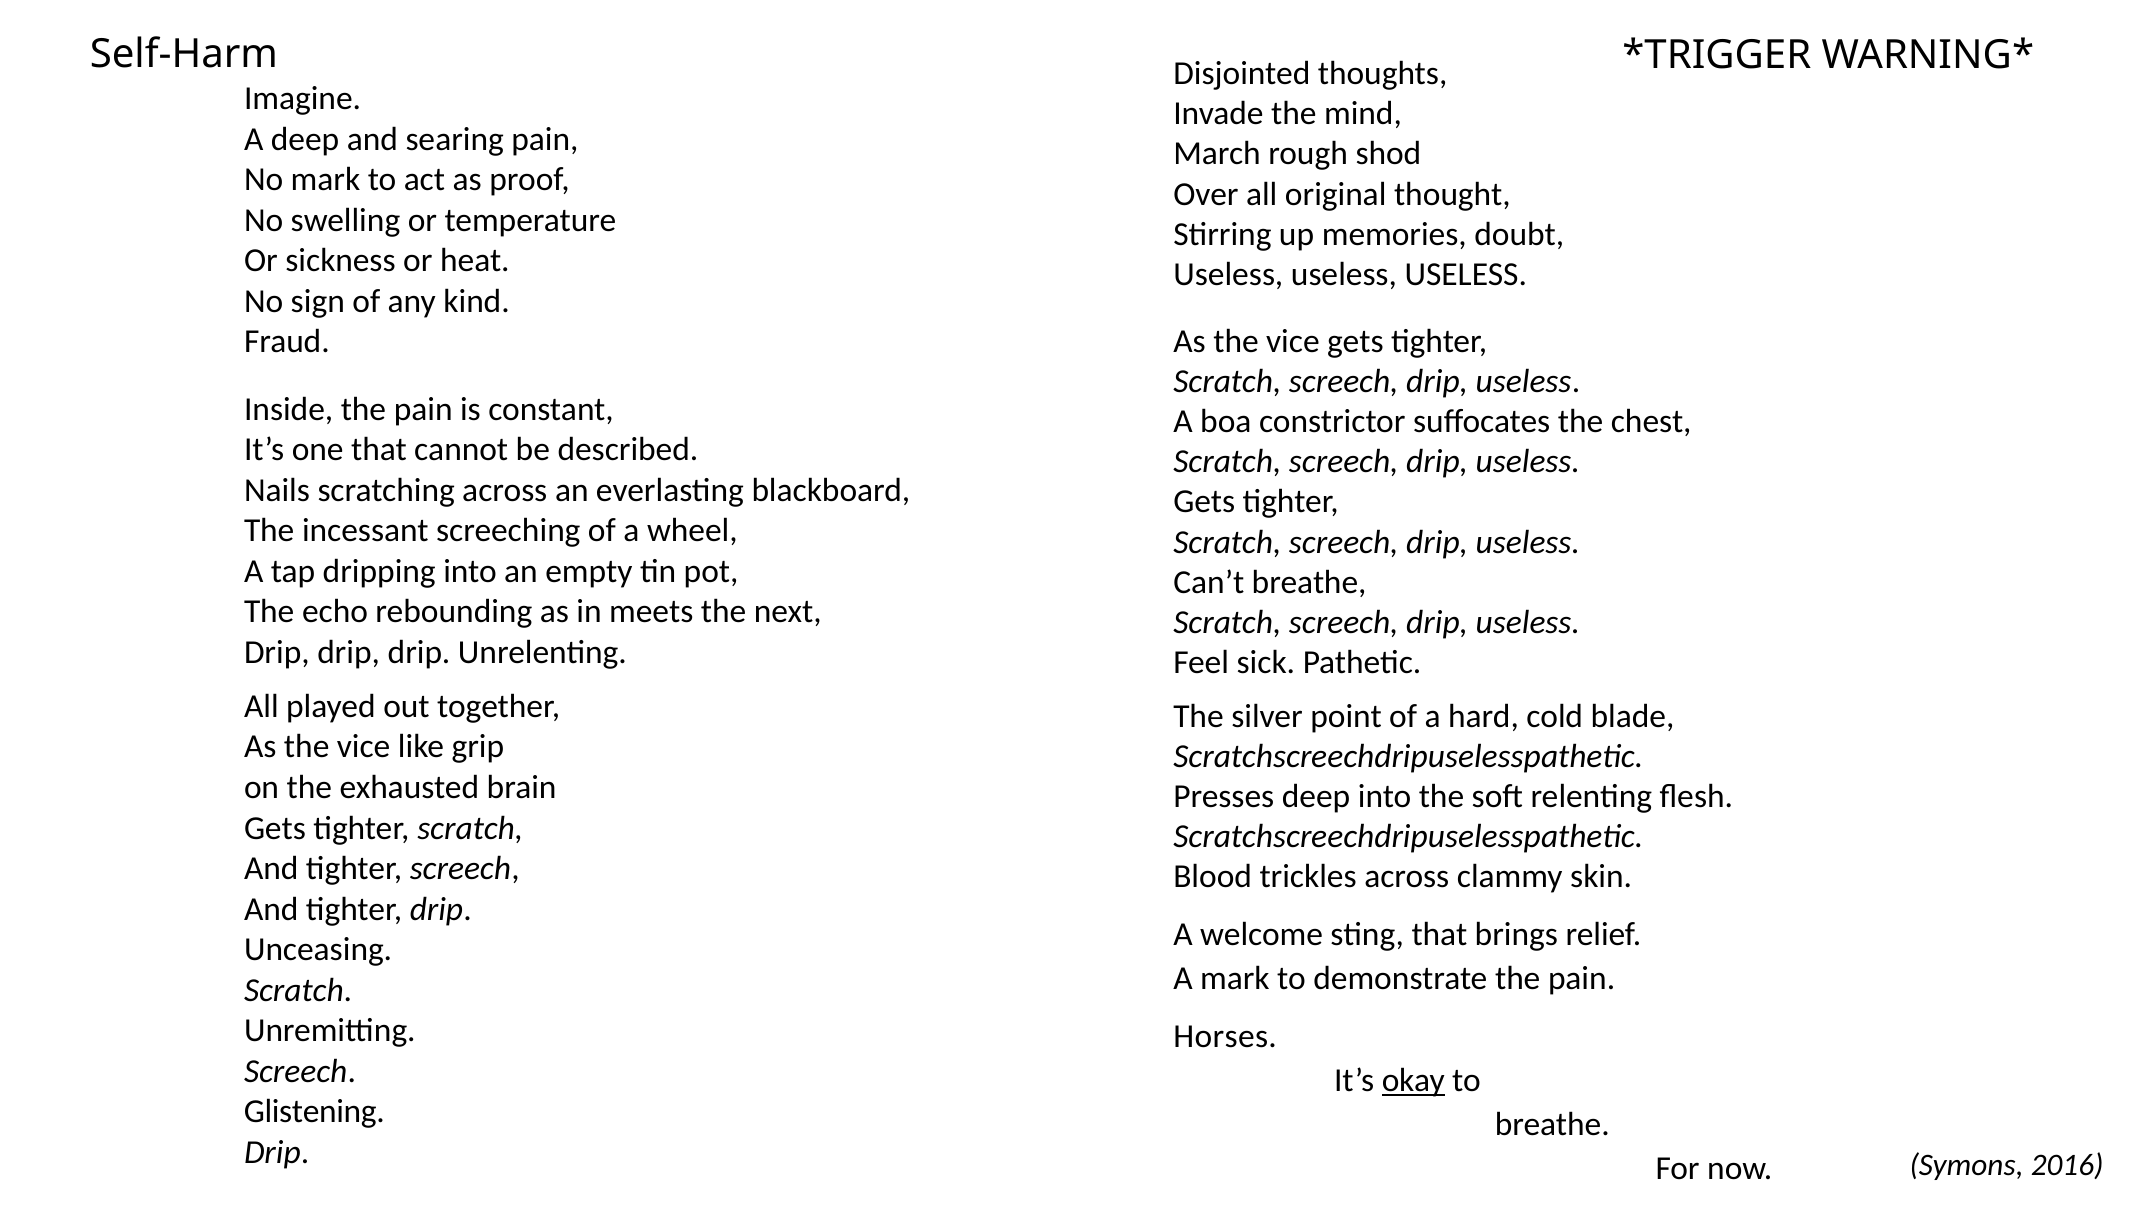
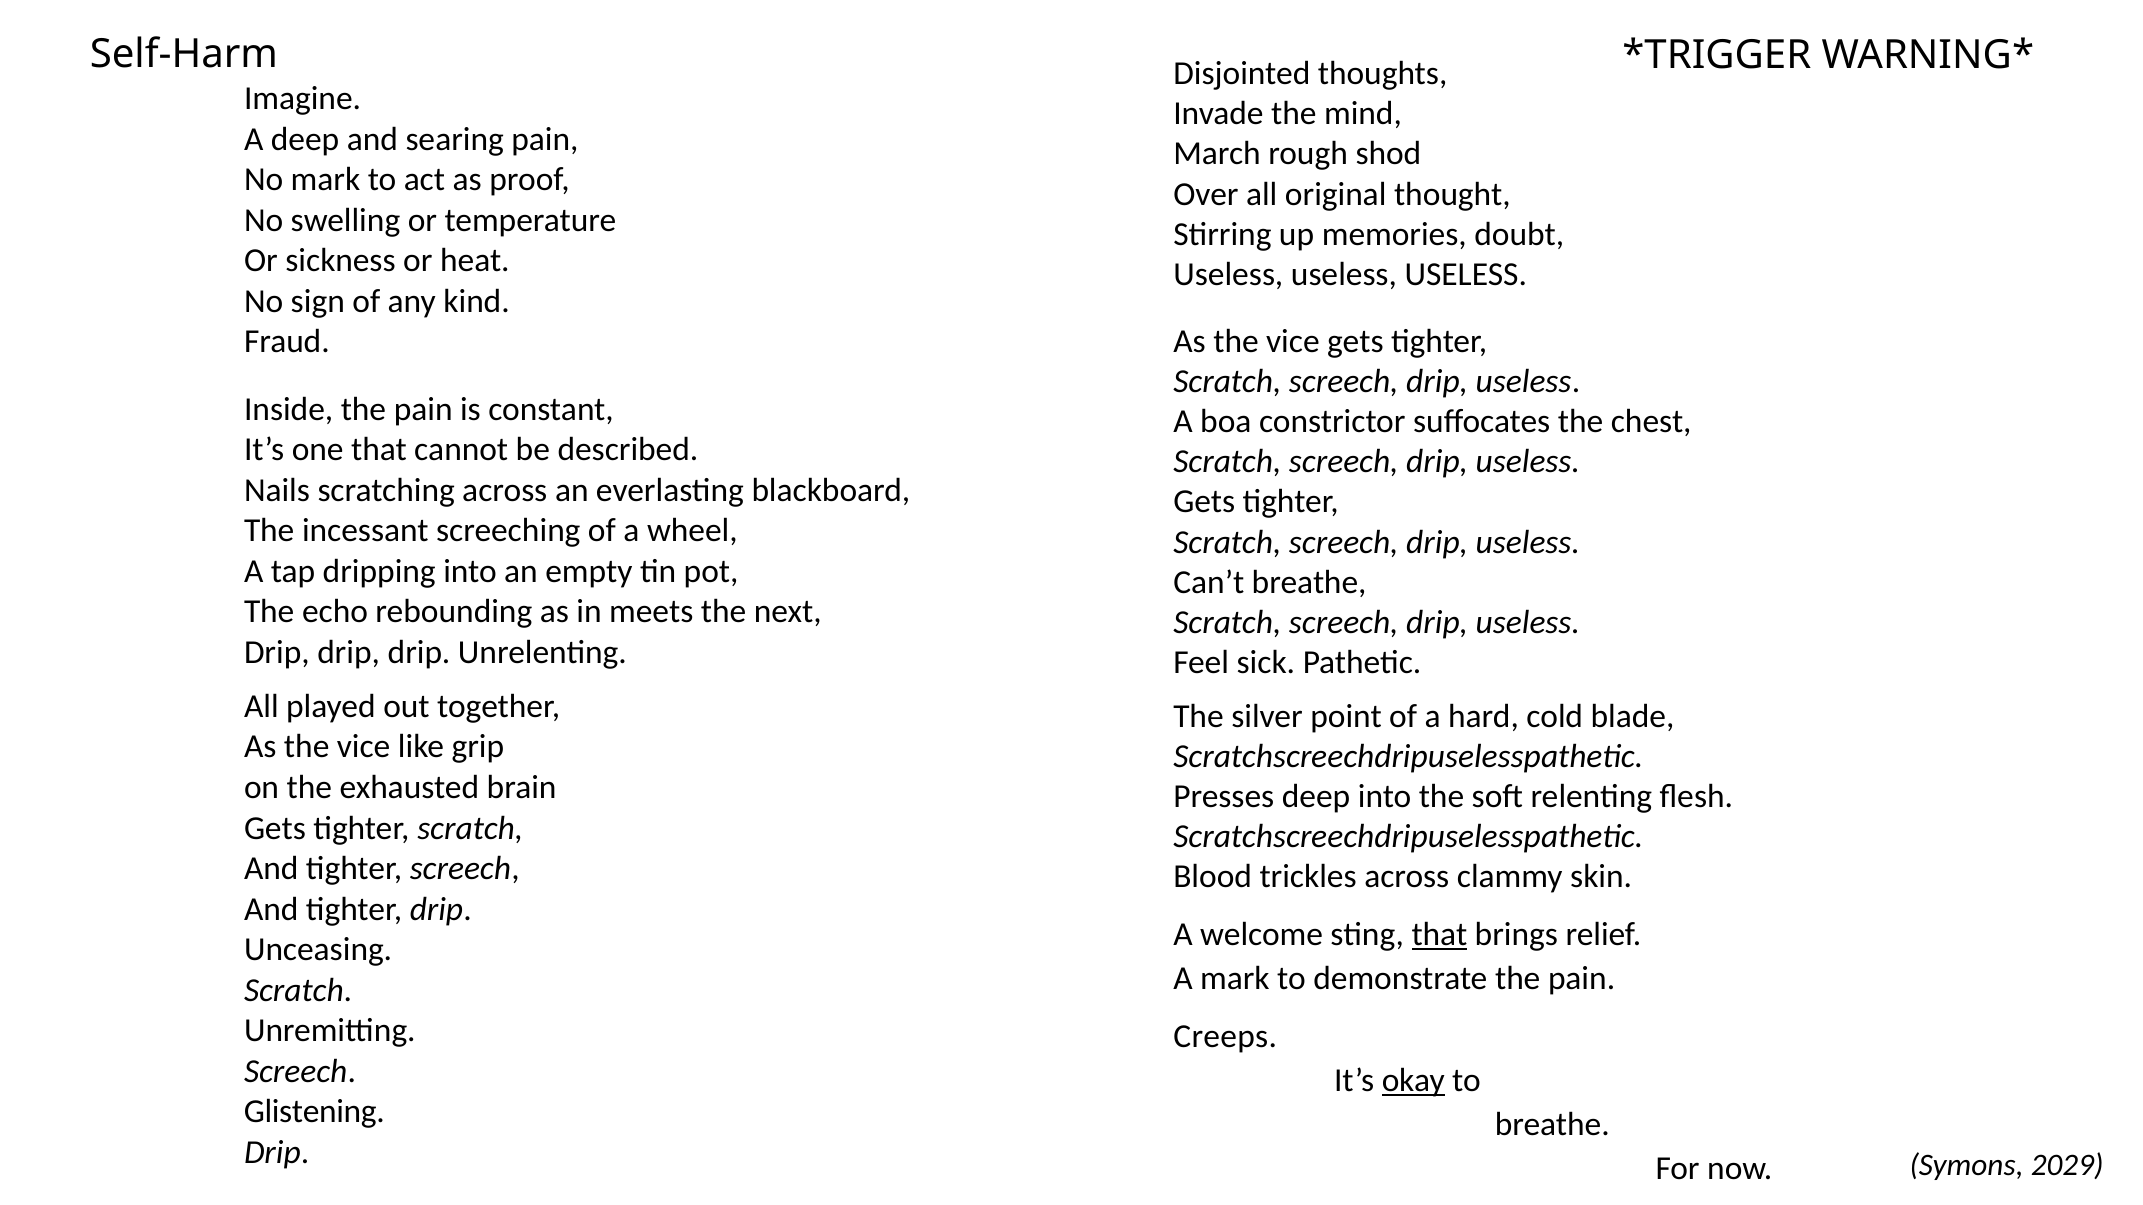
that underline: none -> present (1439, 935)
Horses: Horses -> Creeps (1225, 1036)
2016: 2016 -> 2029 (2067, 1166)
